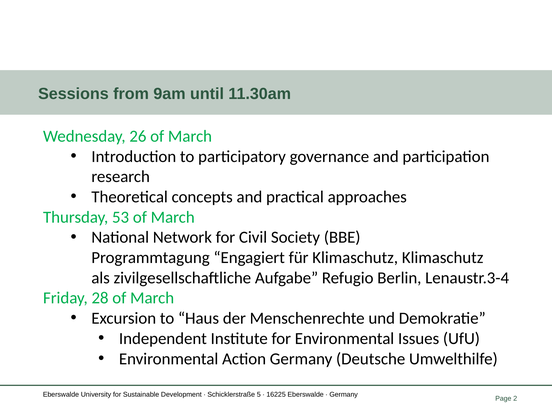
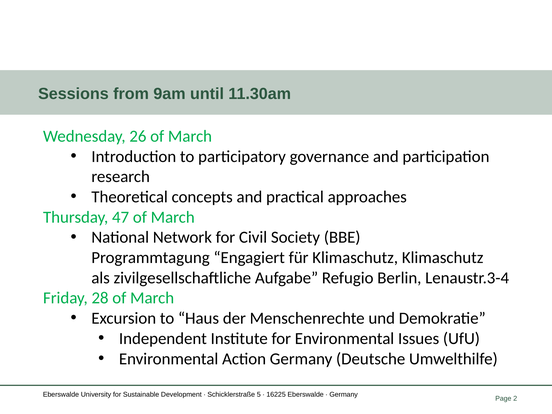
53: 53 -> 47 (121, 217)
